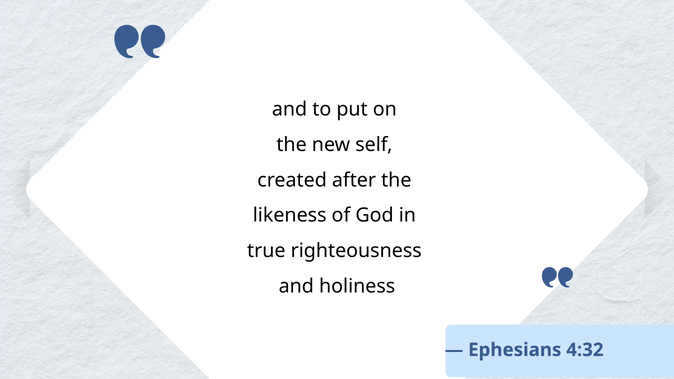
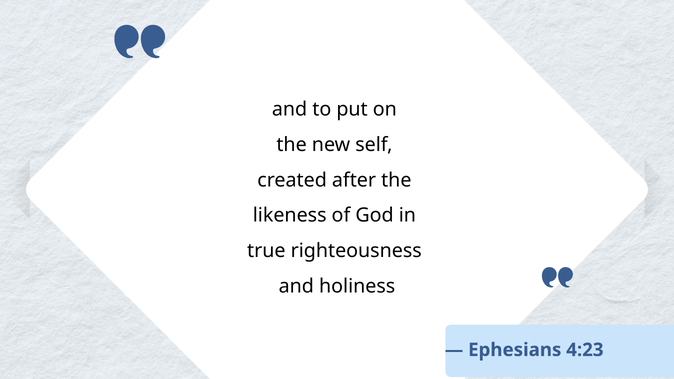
4:32: 4:32 -> 4:23 (585, 350)
